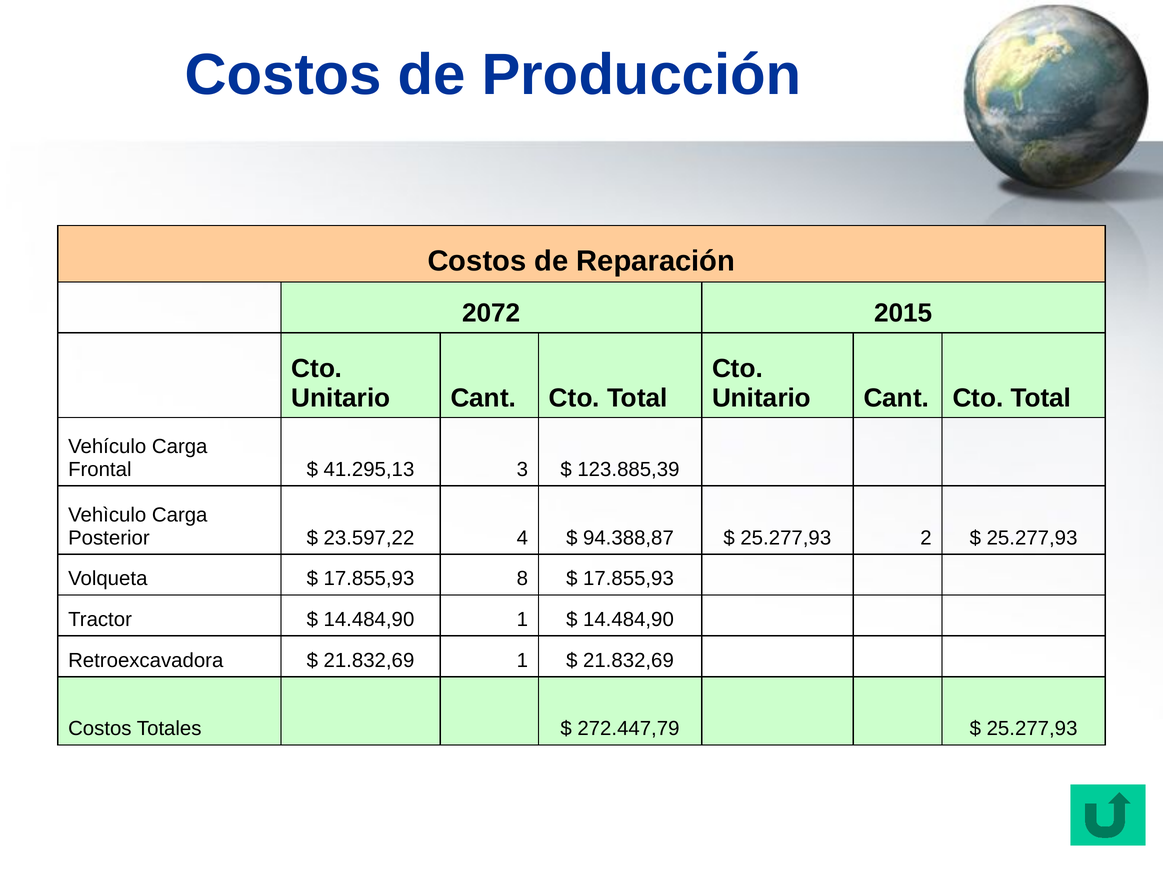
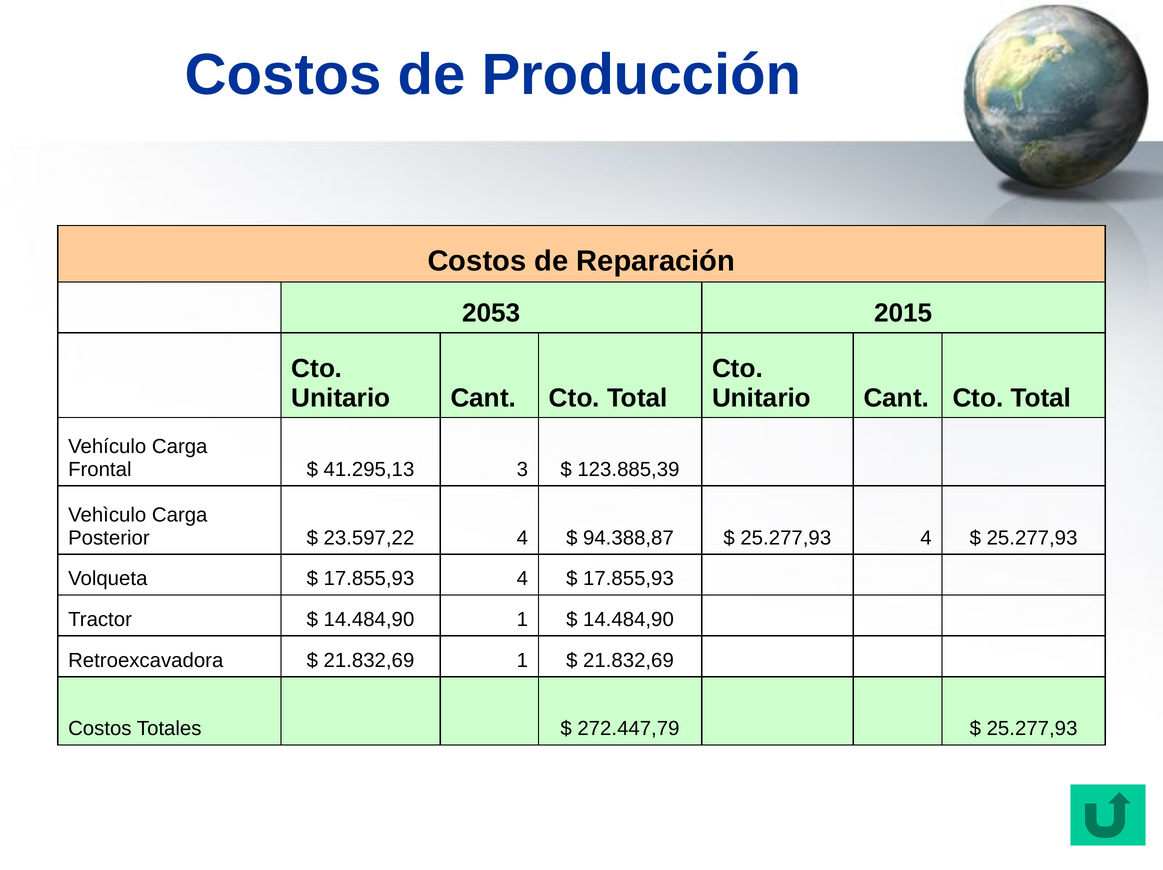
2072: 2072 -> 2053 (491, 313)
25.277,93 2: 2 -> 4 (926, 538)
17.855,93 8: 8 -> 4 (522, 578)
